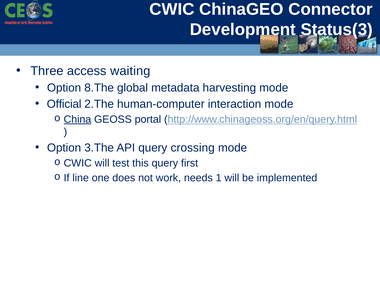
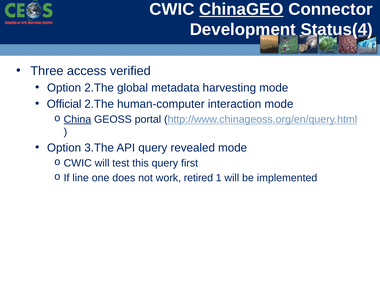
ChinaGEO underline: none -> present (241, 9)
Status(3: Status(3 -> Status(4 (337, 30)
waiting: waiting -> verified (130, 71)
Option 8.The: 8.The -> 2.The (99, 88)
crossing: crossing -> revealed (193, 148)
needs: needs -> retired (198, 178)
